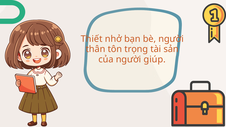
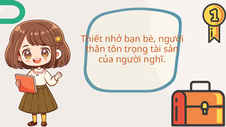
giúp: giúp -> nghĩ (155, 59)
